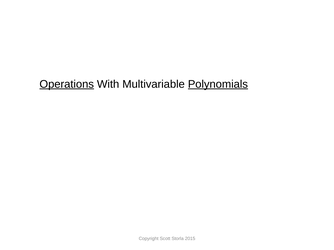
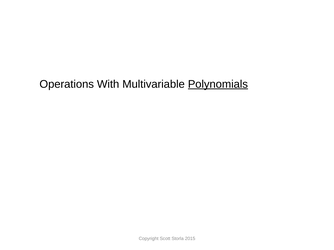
Operations underline: present -> none (67, 84)
